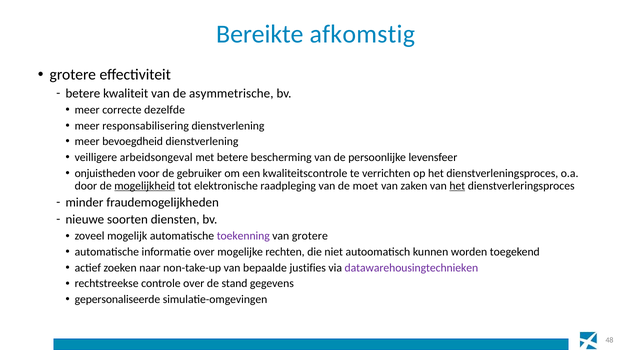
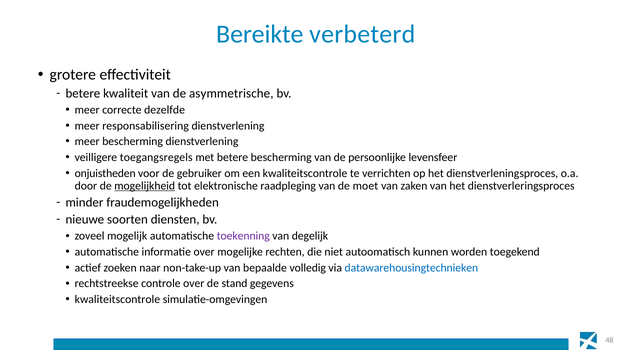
afkomstig: afkomstig -> verbeterd (362, 34)
meer bevoegdheid: bevoegdheid -> bescherming (133, 141)
arbeidsongeval: arbeidsongeval -> toegangsregels (156, 157)
het underline: present -> none (457, 186)
van grotere: grotere -> degelijk (310, 236)
justifies: justifies -> volledig (308, 268)
datawarehousingtechnieken colour: purple -> blue (411, 268)
gepersonaliseerde: gepersonaliseerde -> kwaliteitscontrole (117, 299)
